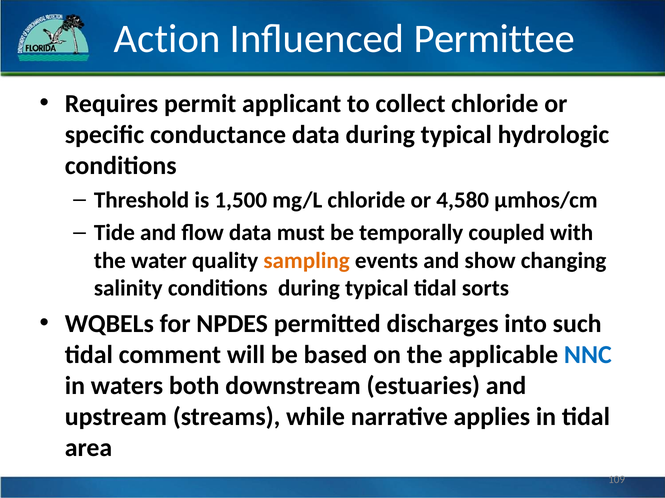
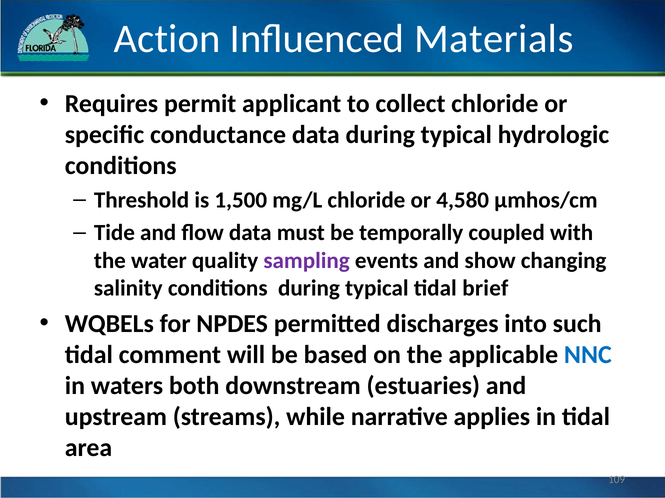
Permittee: Permittee -> Materials (494, 39)
sampling colour: orange -> purple (307, 261)
sorts: sorts -> brief (485, 289)
